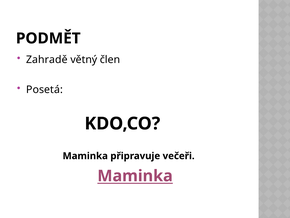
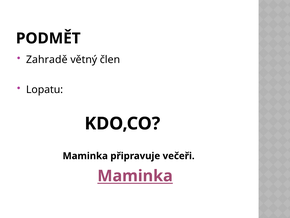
Posetá: Posetá -> Lopatu (45, 89)
